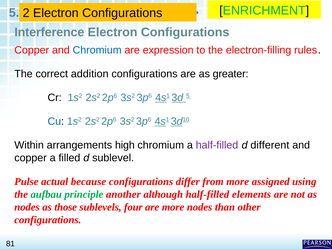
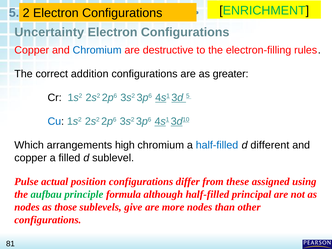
Interference: Interference -> Uncertainty (49, 32)
expression: expression -> destructive (168, 50)
Within: Within -> Which (29, 145)
half-filled colour: purple -> blue (217, 145)
because: because -> position (89, 182)
from more: more -> these (238, 182)
another: another -> formula (124, 194)
elements: elements -> principal (252, 194)
four: four -> give (133, 207)
